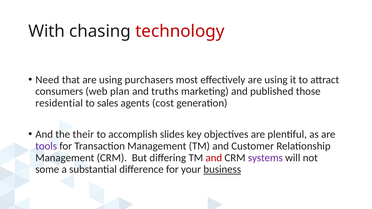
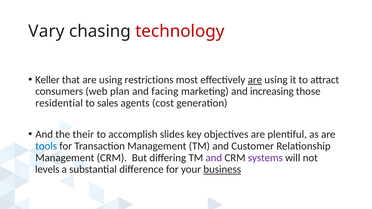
With: With -> Vary (46, 31)
Need: Need -> Keller (47, 80)
purchasers: purchasers -> restrictions (149, 80)
are underline: none -> present (255, 80)
truths: truths -> facing (165, 92)
published: published -> increasing (272, 92)
tools colour: purple -> blue (46, 146)
and colour: red -> purple (214, 158)
some: some -> levels (47, 170)
